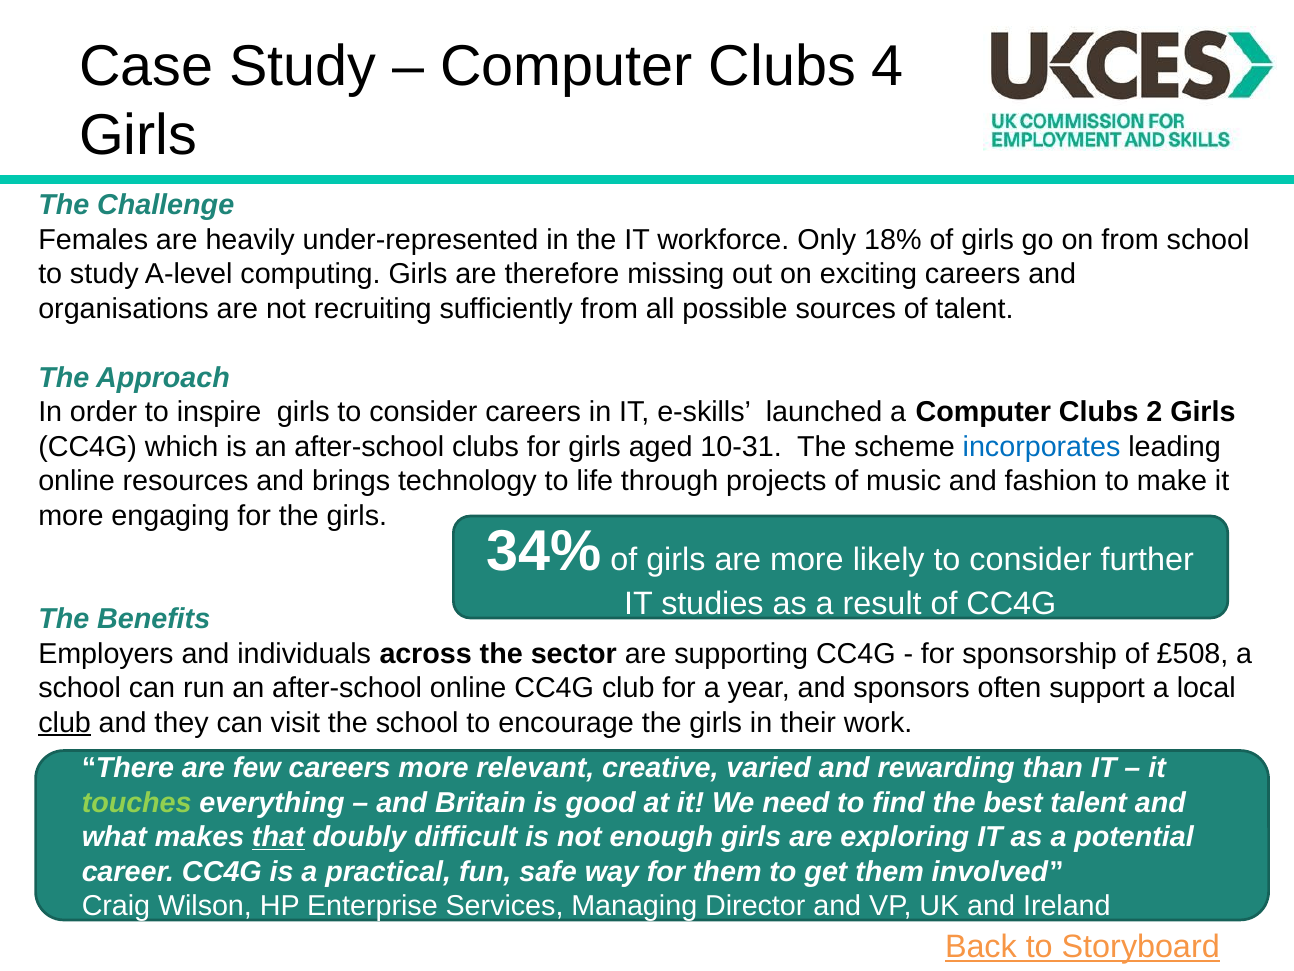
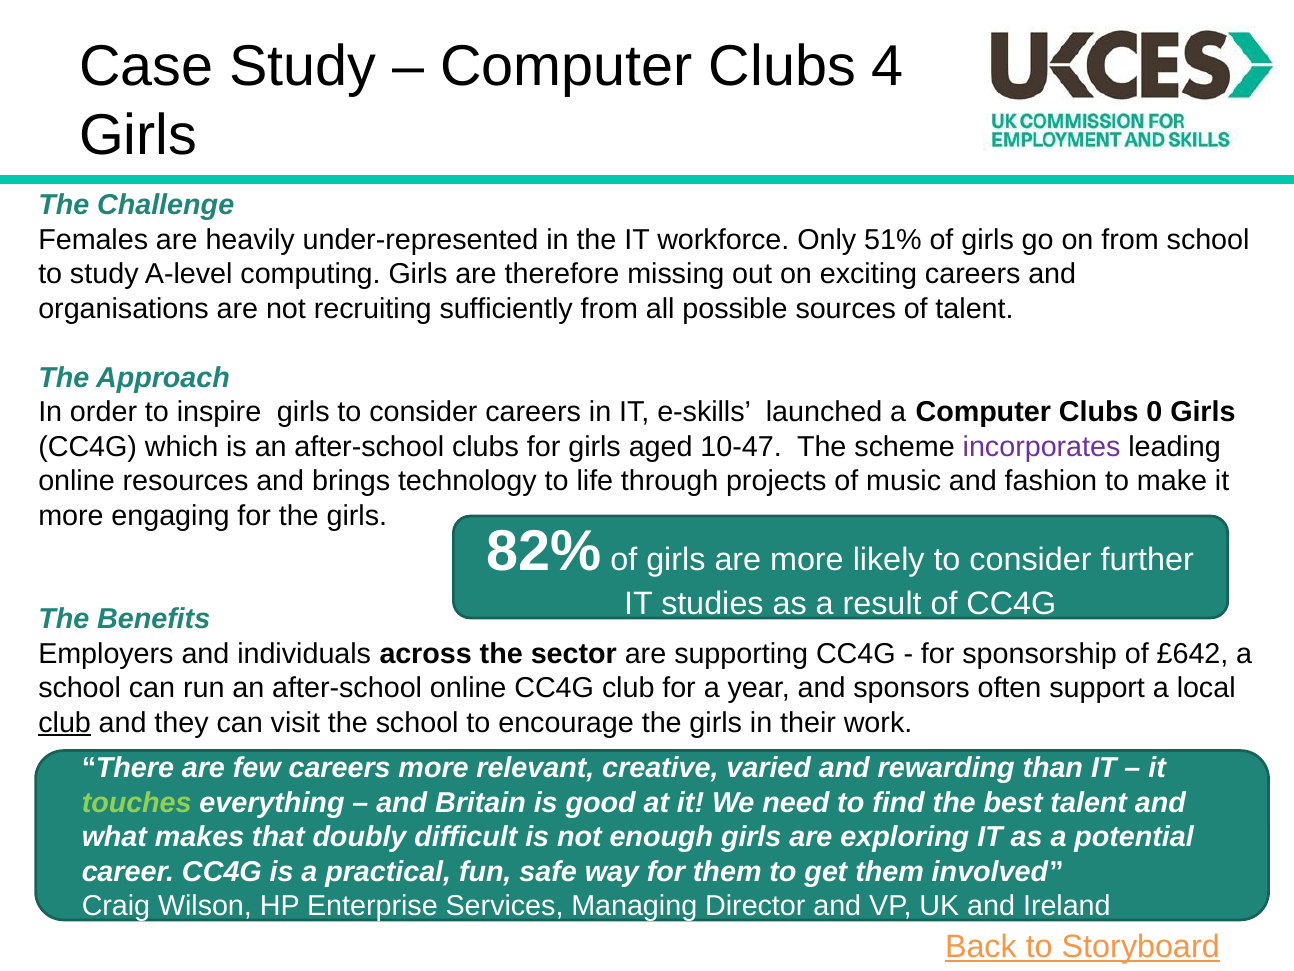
18%: 18% -> 51% (893, 240)
2: 2 -> 0 (1154, 412)
10-31: 10-31 -> 10-47 (741, 447)
incorporates colour: blue -> purple (1042, 447)
34%: 34% -> 82% (544, 551)
£508: £508 -> £642 (1192, 654)
that underline: present -> none (278, 837)
